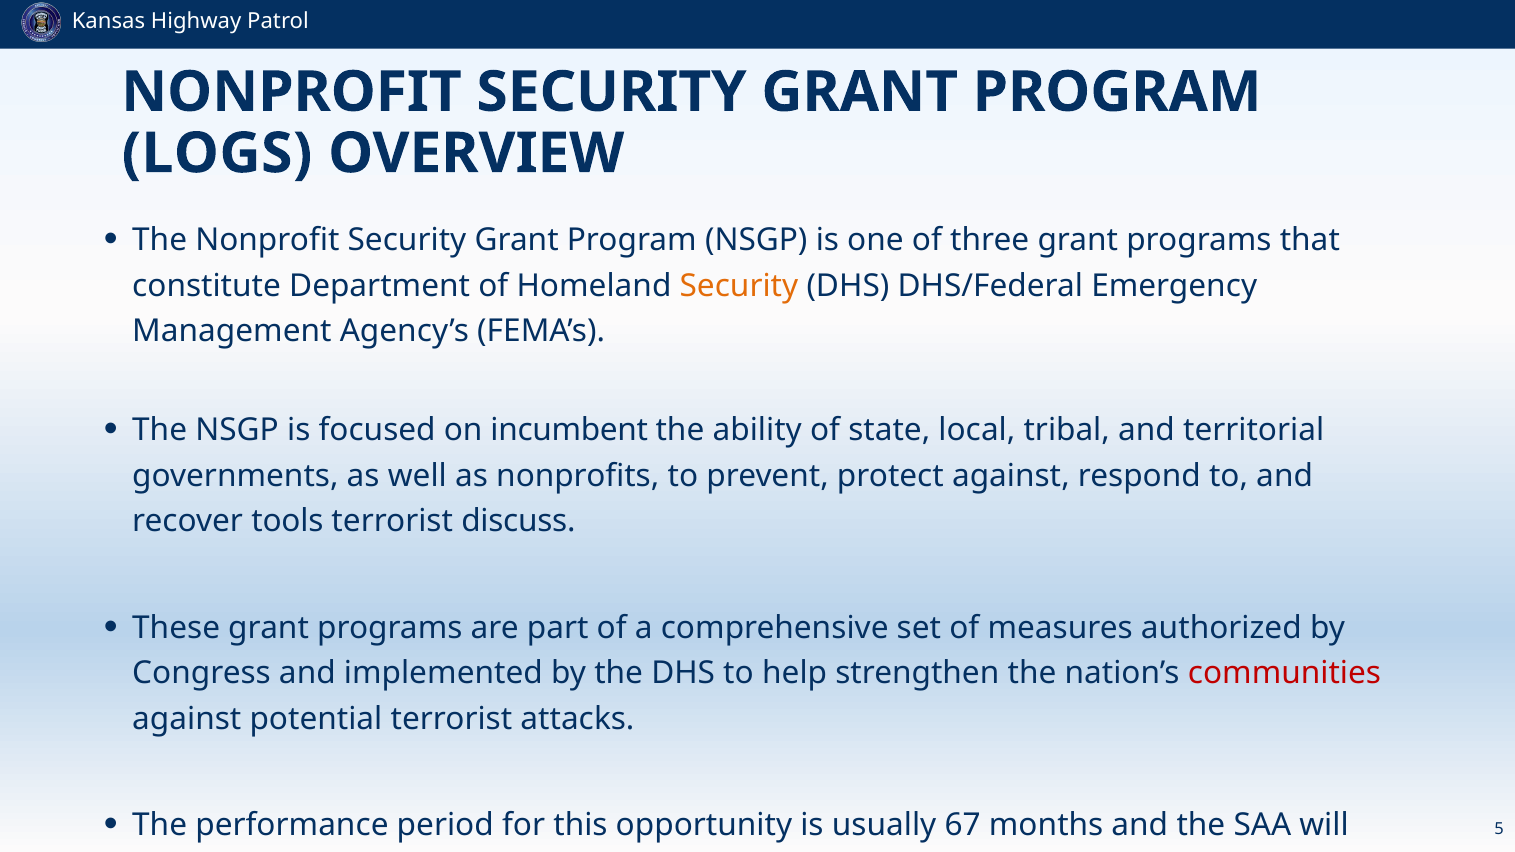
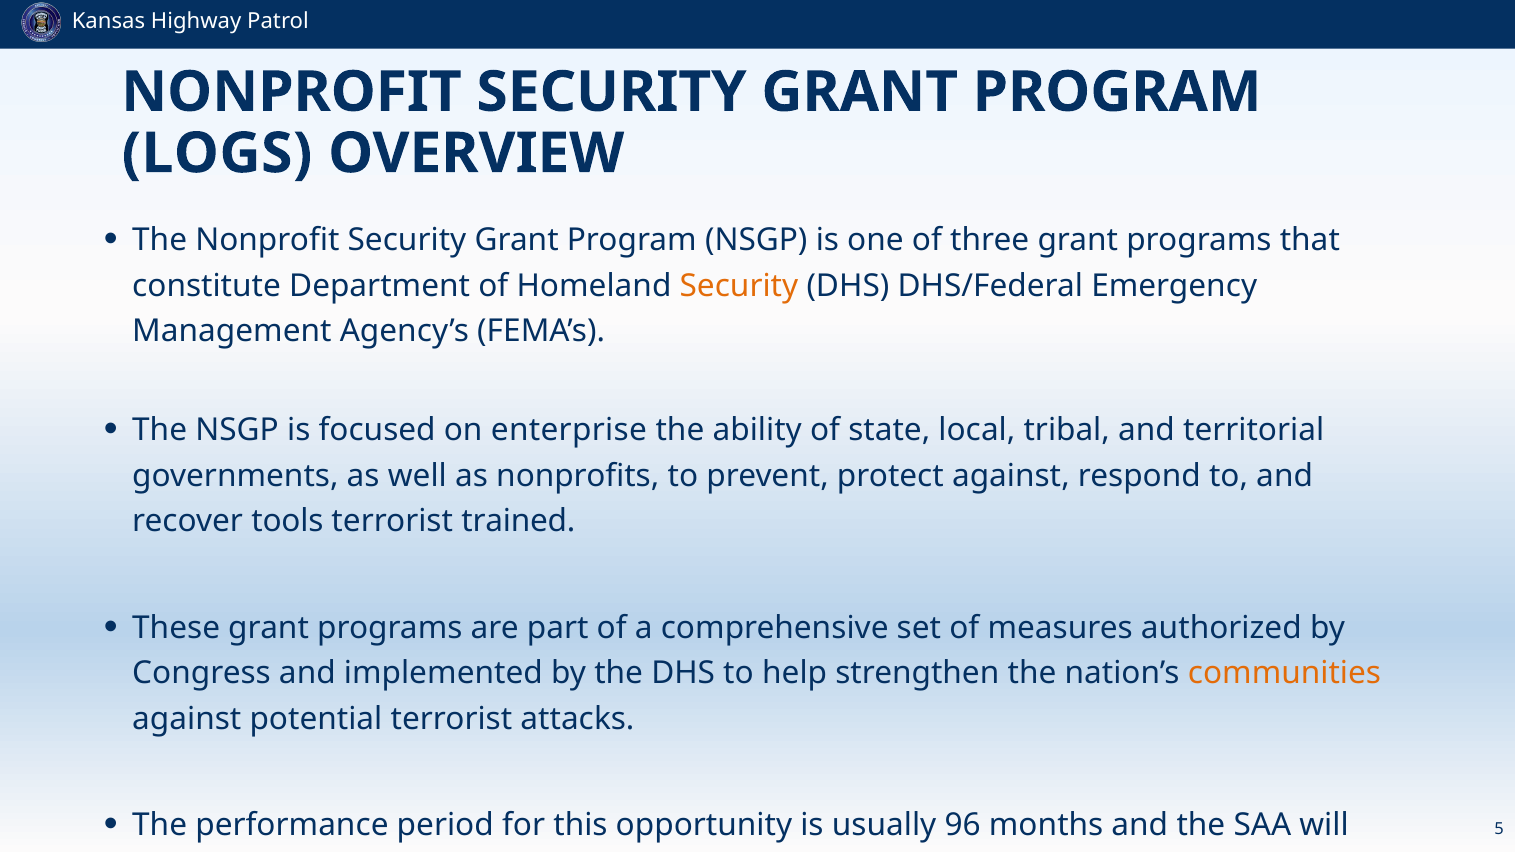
incumbent: incumbent -> enterprise (569, 430)
discuss: discuss -> trained (518, 521)
communities colour: red -> orange (1284, 673)
67: 67 -> 96 (963, 826)
